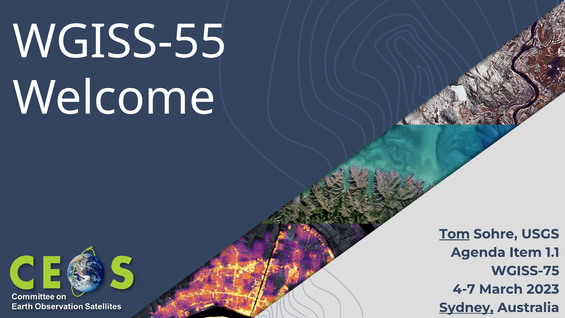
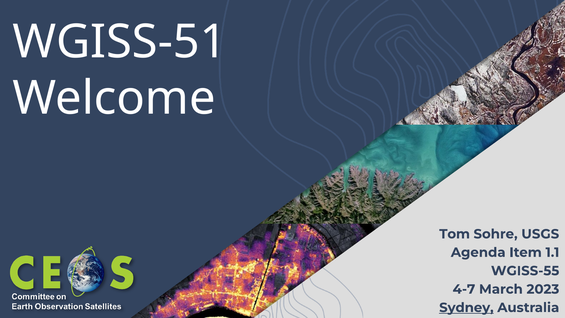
WGISS-55: WGISS-55 -> WGISS-51 (120, 42)
Tom underline: present -> none (455, 234)
WGISS-75: WGISS-75 -> WGISS-55 (525, 271)
